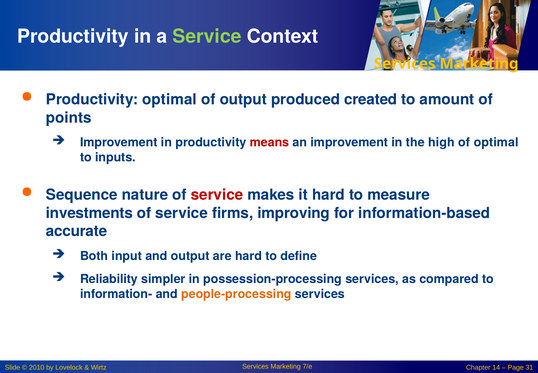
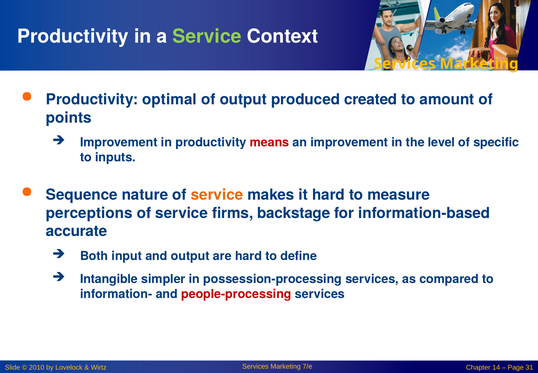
high: high -> level (442, 142)
of optimal: optimal -> specific (496, 142)
service colour: red -> orange (217, 195)
investments: investments -> perceptions (89, 213)
improving: improving -> backstage (294, 213)
Reliability: Reliability -> Intangible (109, 279)
people-processing colour: orange -> red (236, 294)
